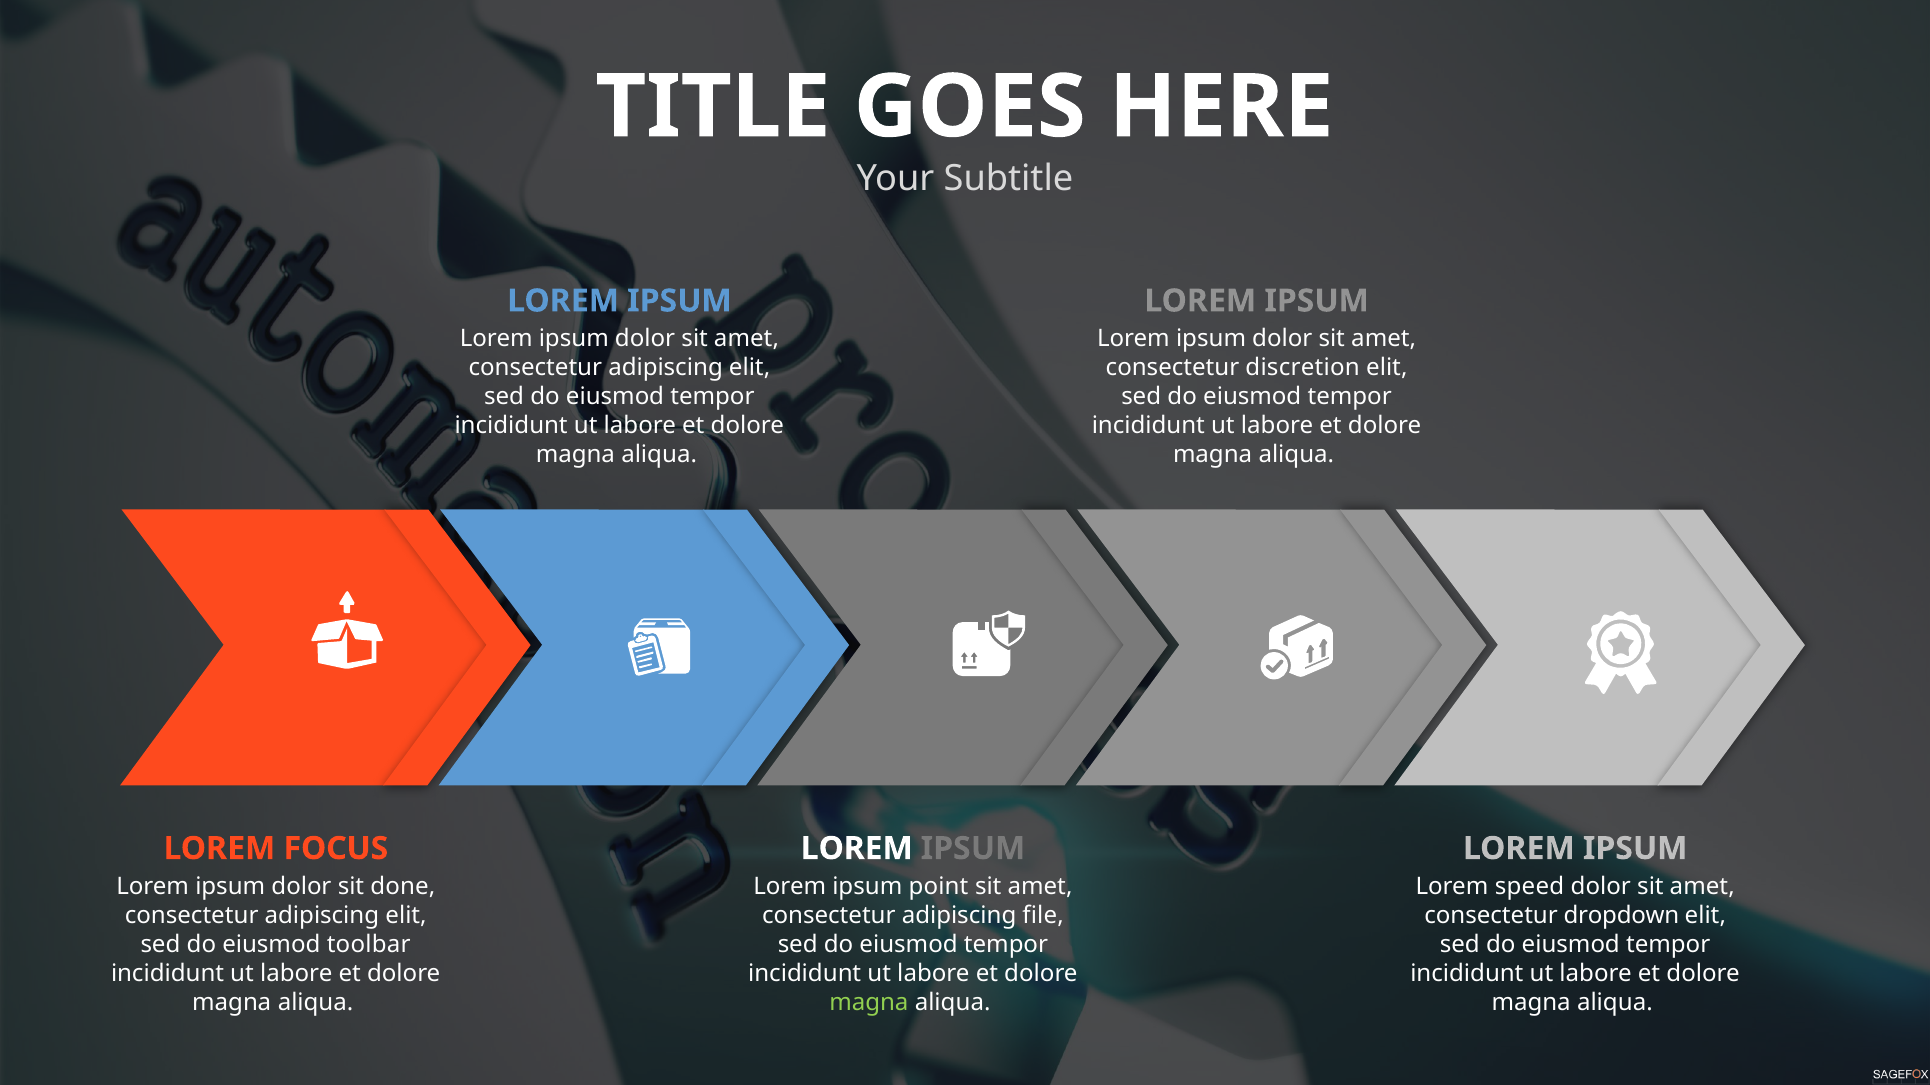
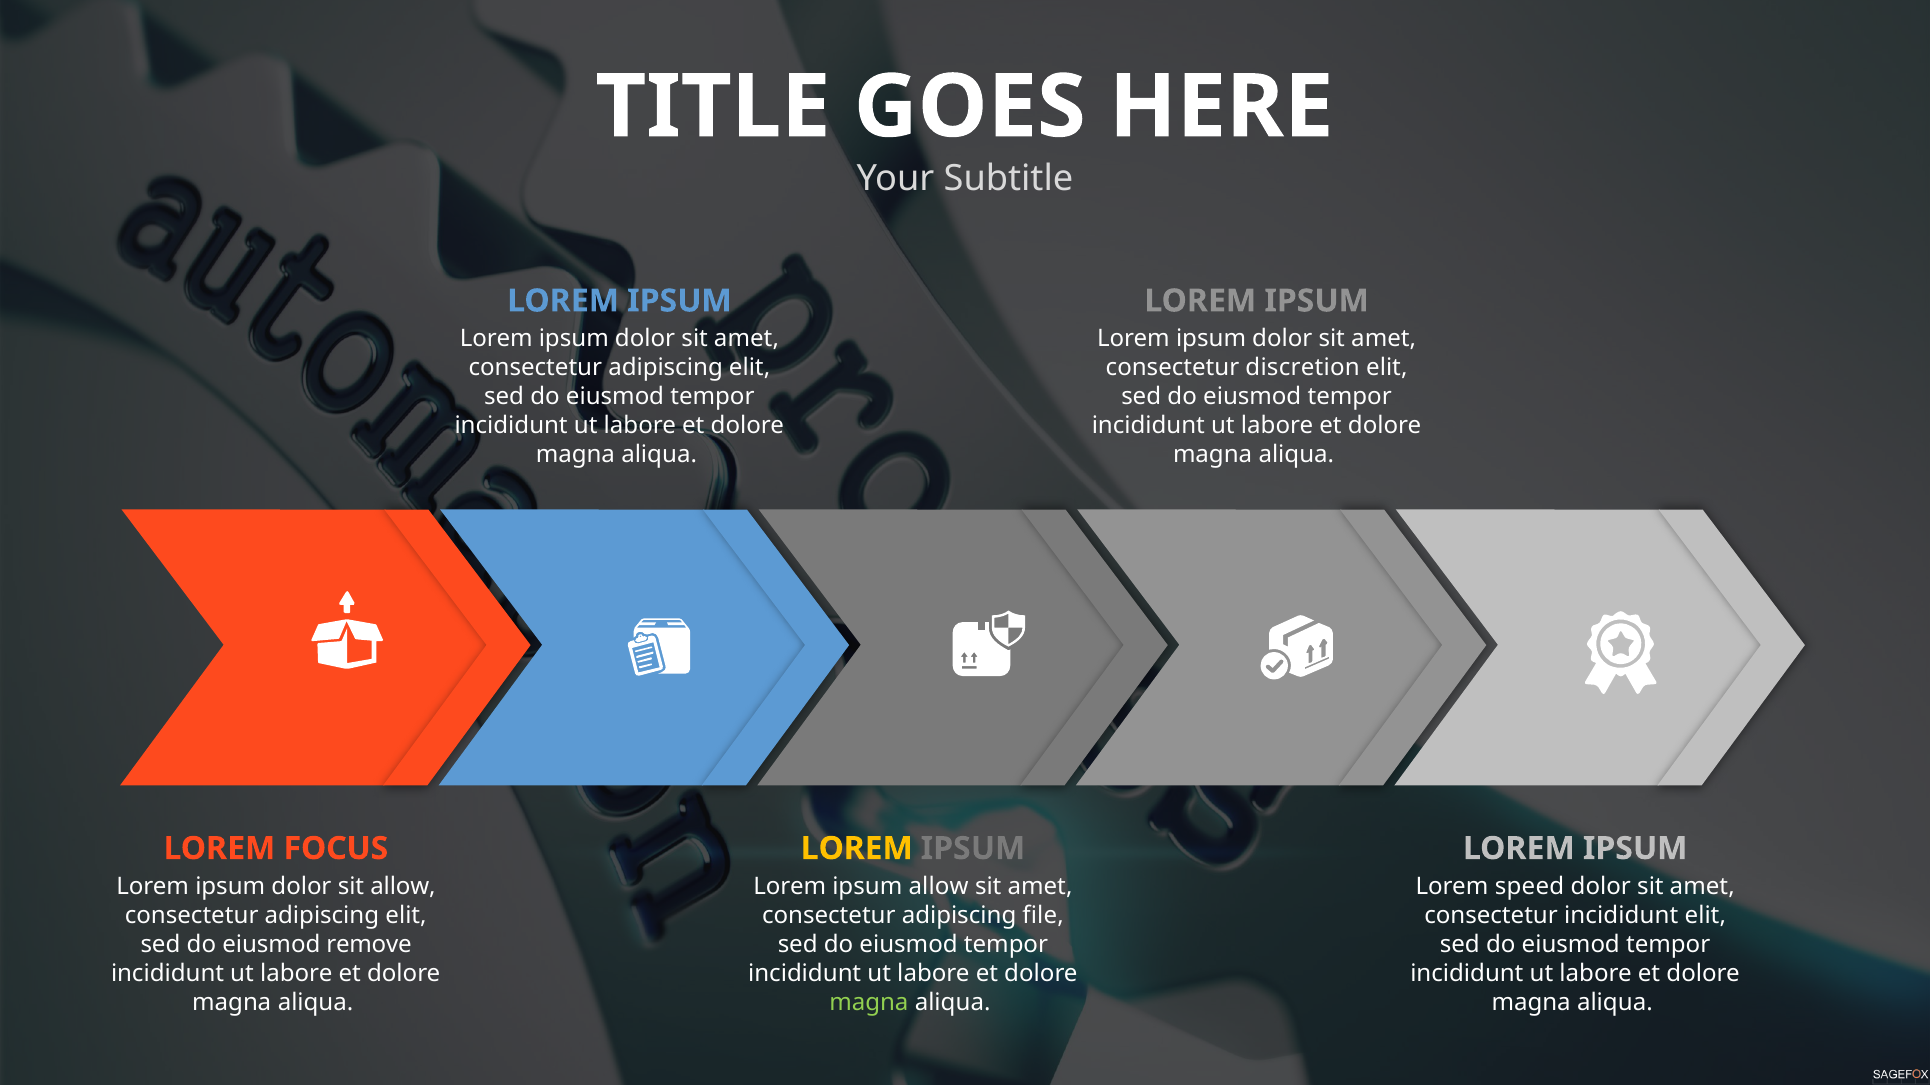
LOREM colour: white -> yellow (857, 849)
sit done: done -> allow (403, 887)
ipsum point: point -> allow (939, 887)
consectetur dropdown: dropdown -> incididunt (1621, 916)
toolbar: toolbar -> remove (369, 945)
